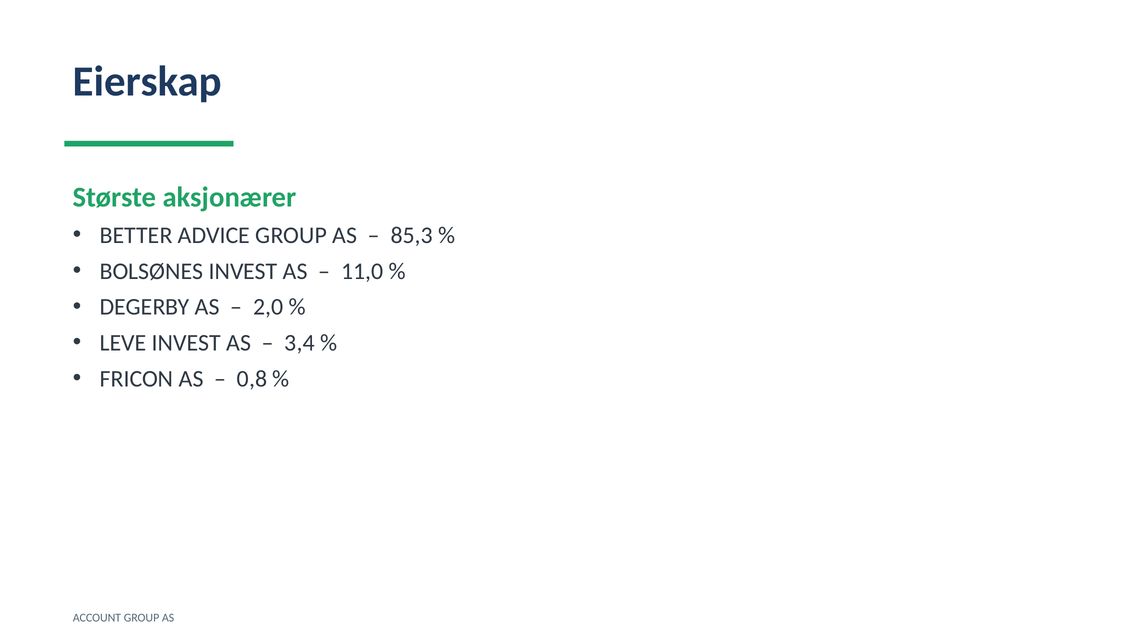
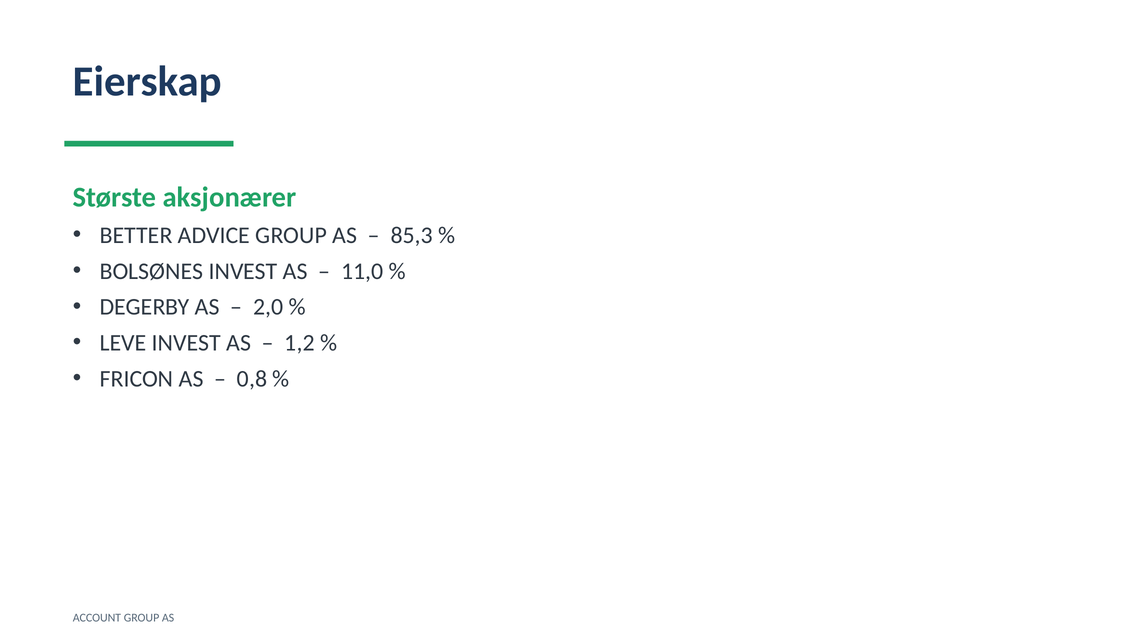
3,4: 3,4 -> 1,2 (300, 343)
